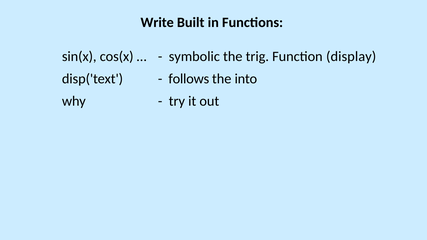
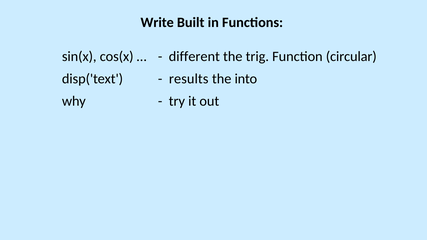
symbolic: symbolic -> different (194, 57)
display: display -> circular (351, 57)
follows: follows -> results (189, 79)
